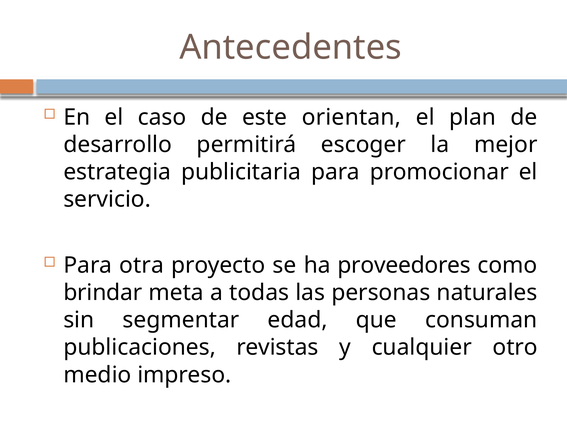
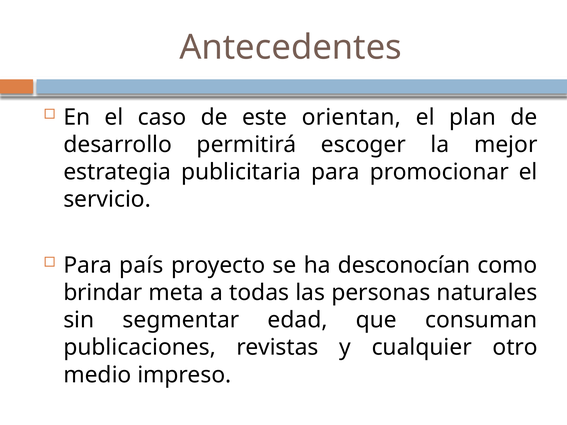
otra: otra -> país (141, 265)
proveedores: proveedores -> desconocían (404, 265)
